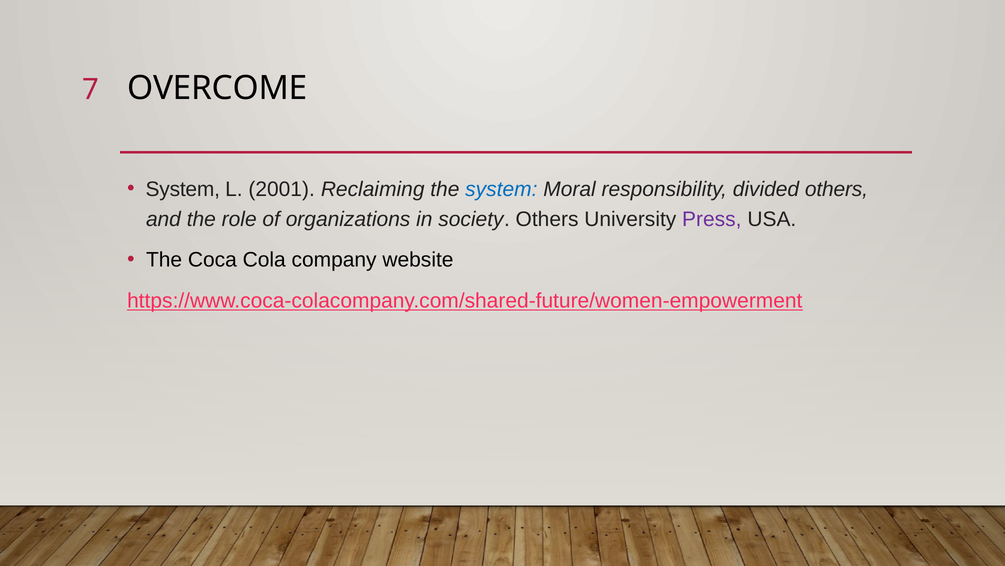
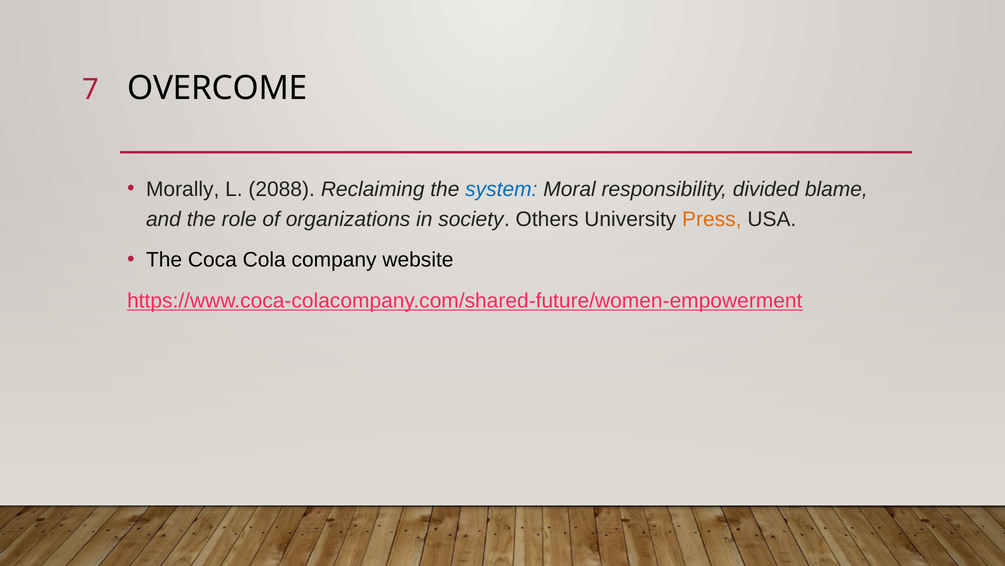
System: System -> Morally (183, 189)
2001: 2001 -> 2088 (282, 189)
divided others: others -> blame (836, 189)
Press colour: purple -> orange (712, 219)
